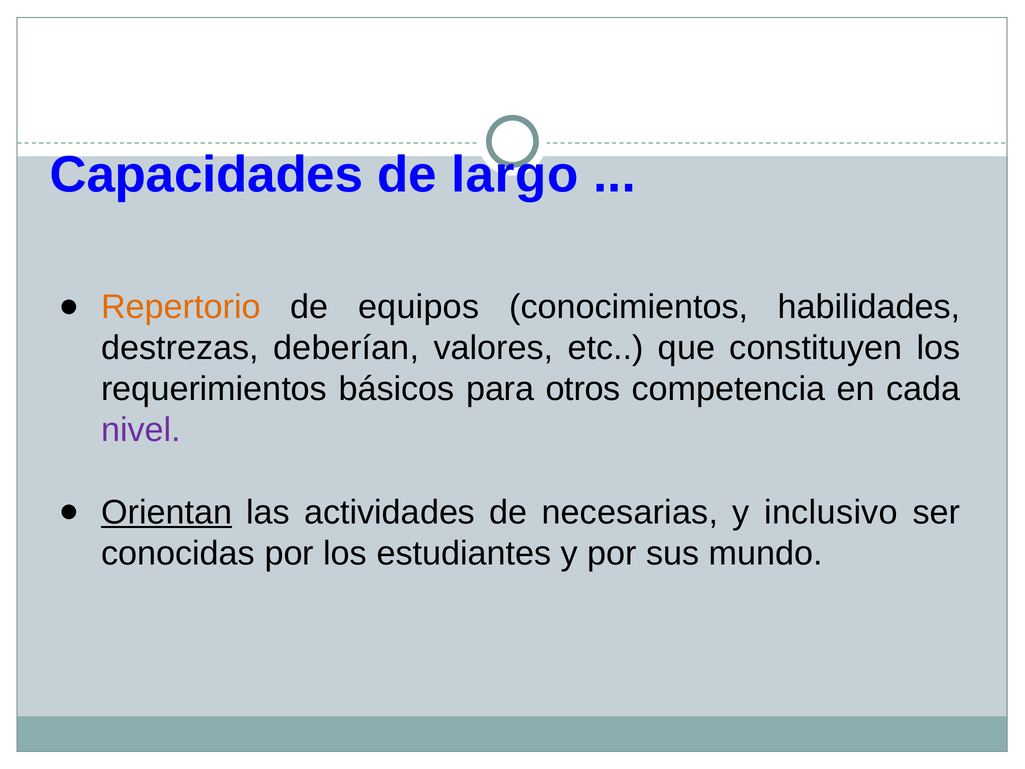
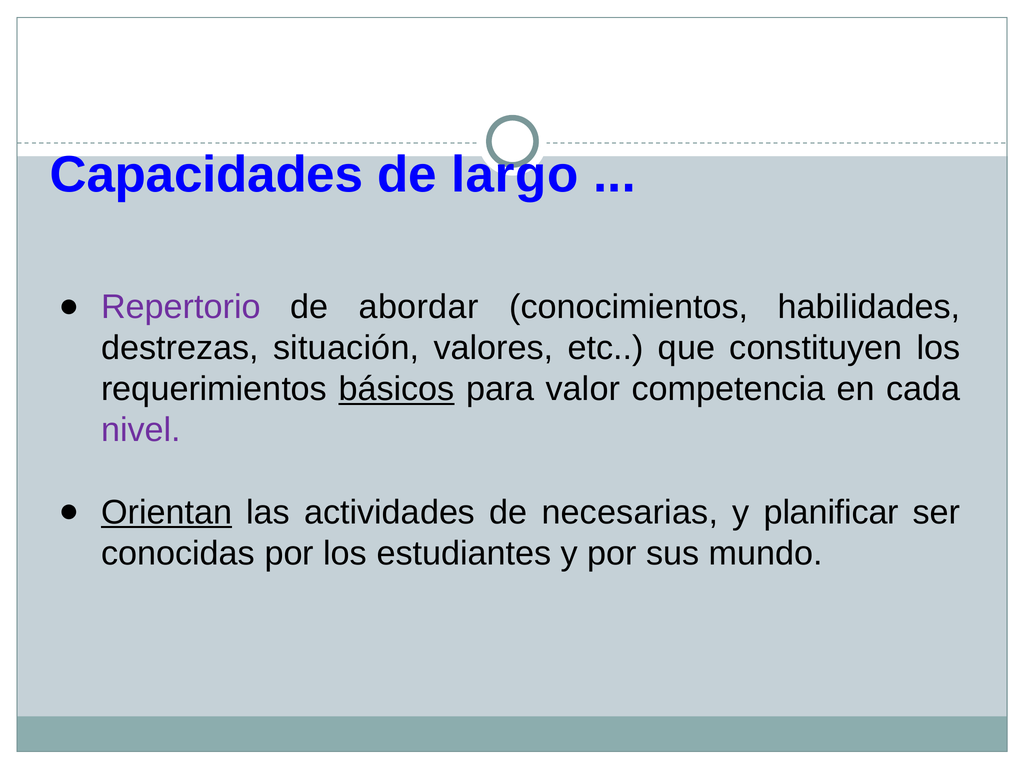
Repertorio colour: orange -> purple (181, 307)
equipos: equipos -> abordar (419, 307)
deberían: deberían -> situación (346, 348)
básicos underline: none -> present (397, 389)
otros: otros -> valor (583, 389)
inclusivo: inclusivo -> planificar (831, 512)
